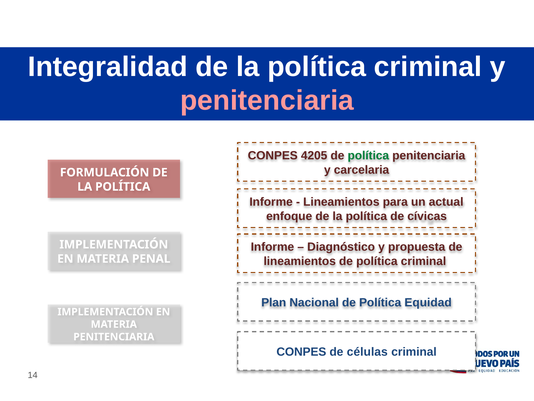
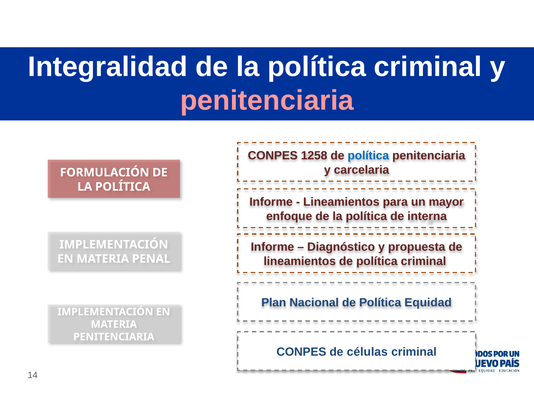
4205: 4205 -> 1258 (314, 155)
política colour: green -> blue (368, 155)
actual: actual -> mayor (446, 202)
cívicas: cívicas -> interna (427, 216)
